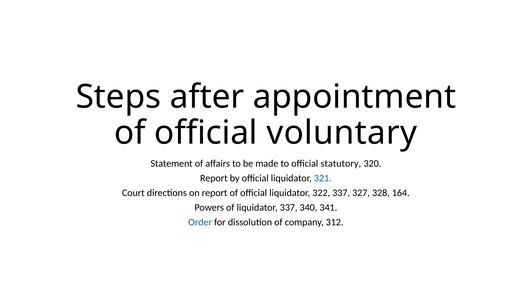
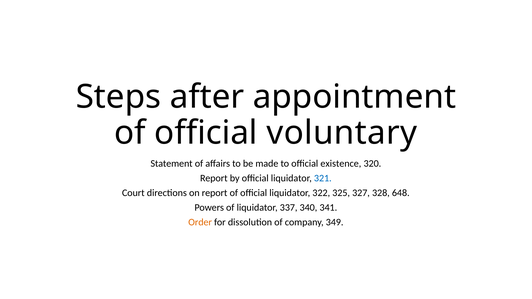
statutory: statutory -> existence (341, 164)
322 337: 337 -> 325 (341, 193)
164: 164 -> 648 (401, 193)
Order colour: blue -> orange (200, 222)
312: 312 -> 349 (335, 222)
